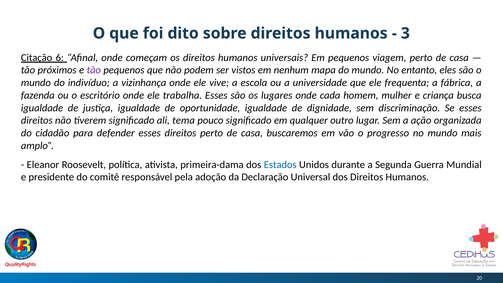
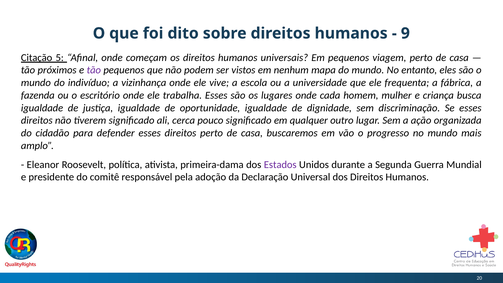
3: 3 -> 9 (405, 33)
6: 6 -> 5 (60, 58)
tema: tema -> cerca (184, 120)
Estados colour: blue -> purple (280, 165)
